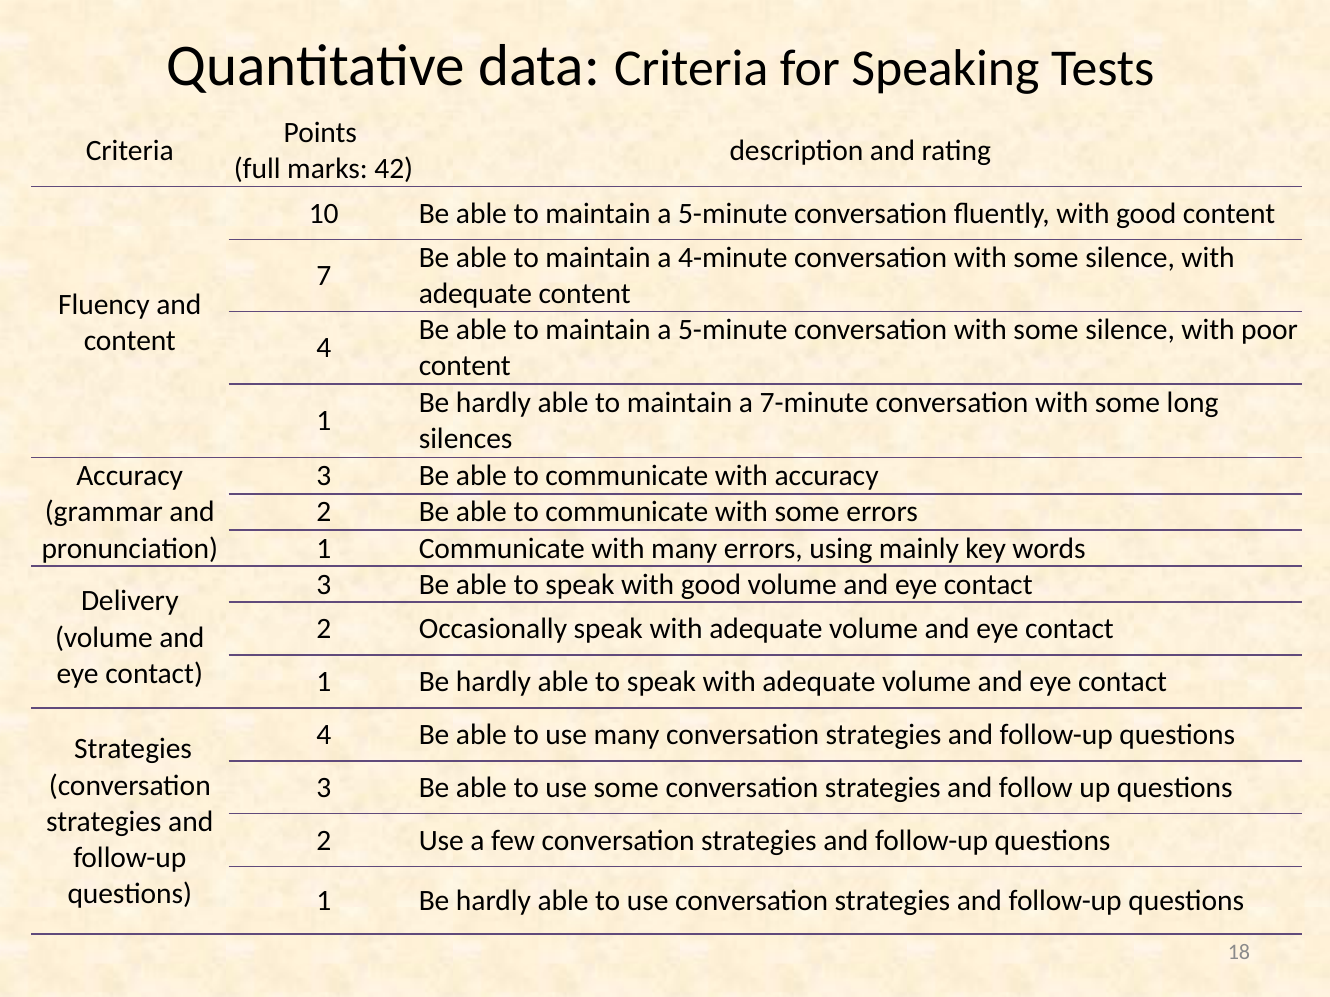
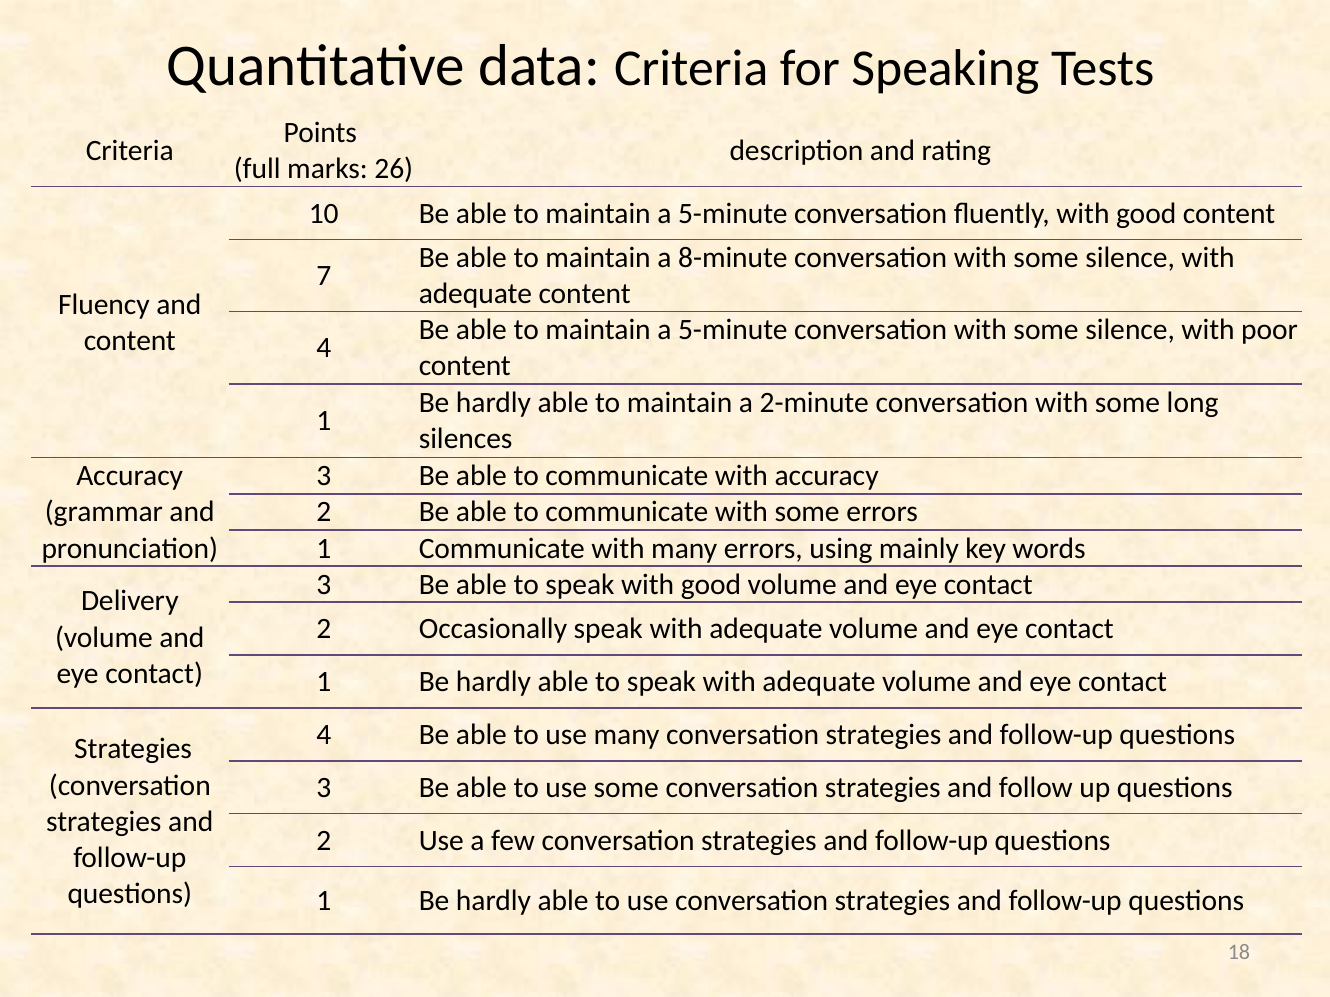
42: 42 -> 26 (394, 169)
4-minute: 4-minute -> 8-minute (733, 258)
7-minute: 7-minute -> 2-minute (814, 403)
